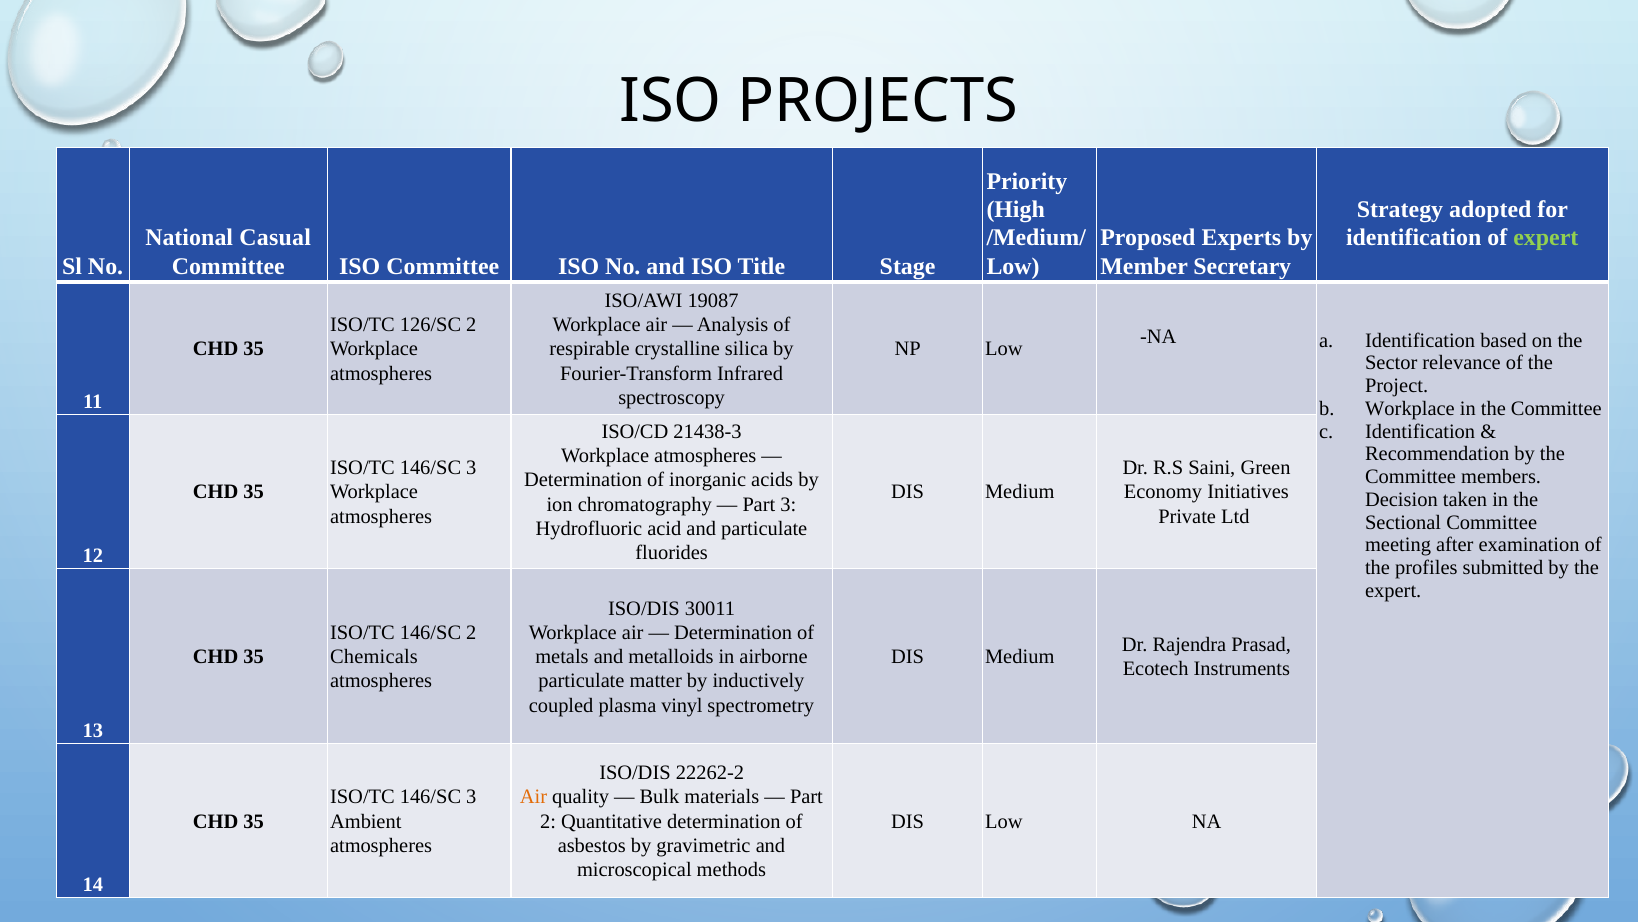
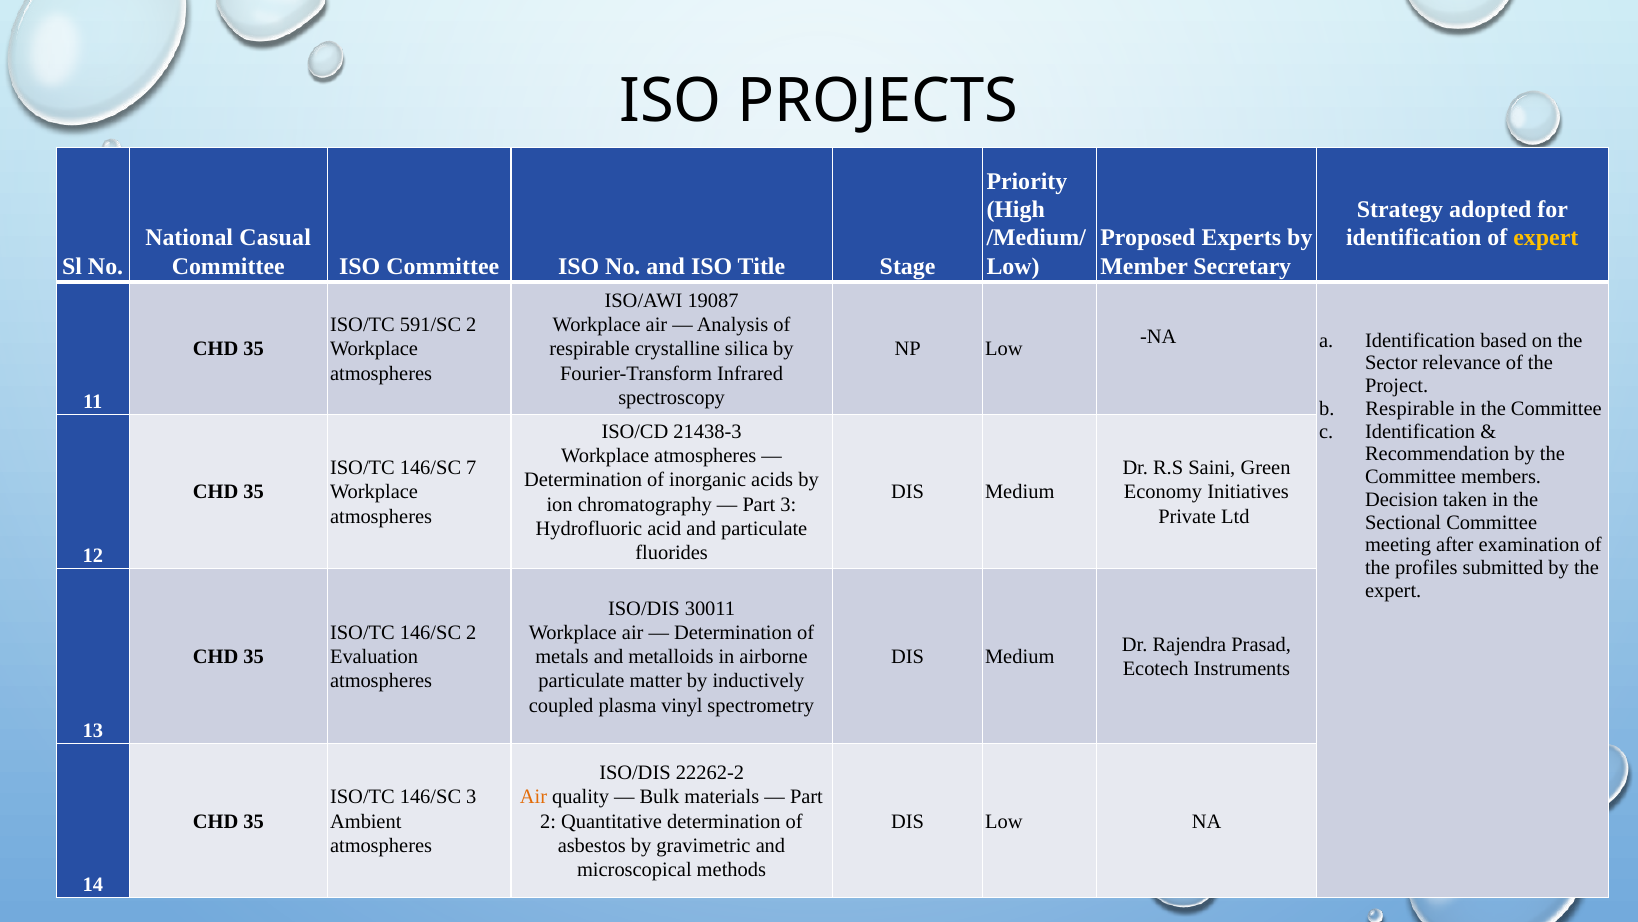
expert colour: light green -> yellow (1546, 238)
126/SC: 126/SC -> 591/SC (431, 324)
Workplace: Workplace -> Respirable (1410, 408)
3: 3 -> 7 (471, 468)
Chemicals: Chemicals -> Evaluation (374, 656)
